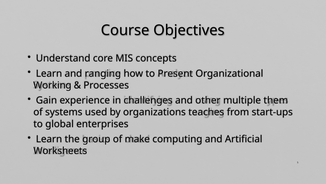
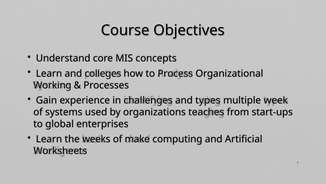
ranging: ranging -> colleges (103, 73)
Present: Present -> Process (175, 73)
other: other -> types (208, 100)
them: them -> week (276, 100)
group: group -> weeks (96, 139)
